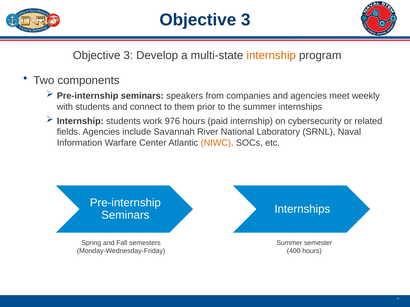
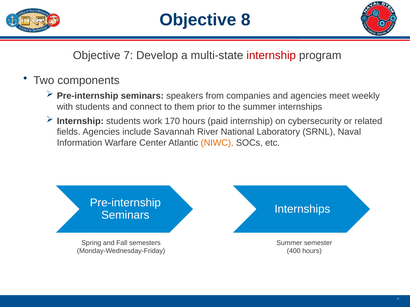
3: 3 -> 8 (246, 20)
3: 3 -> 7 (128, 55)
internship colour: orange -> red (271, 55)
976: 976 -> 170 (172, 121)
